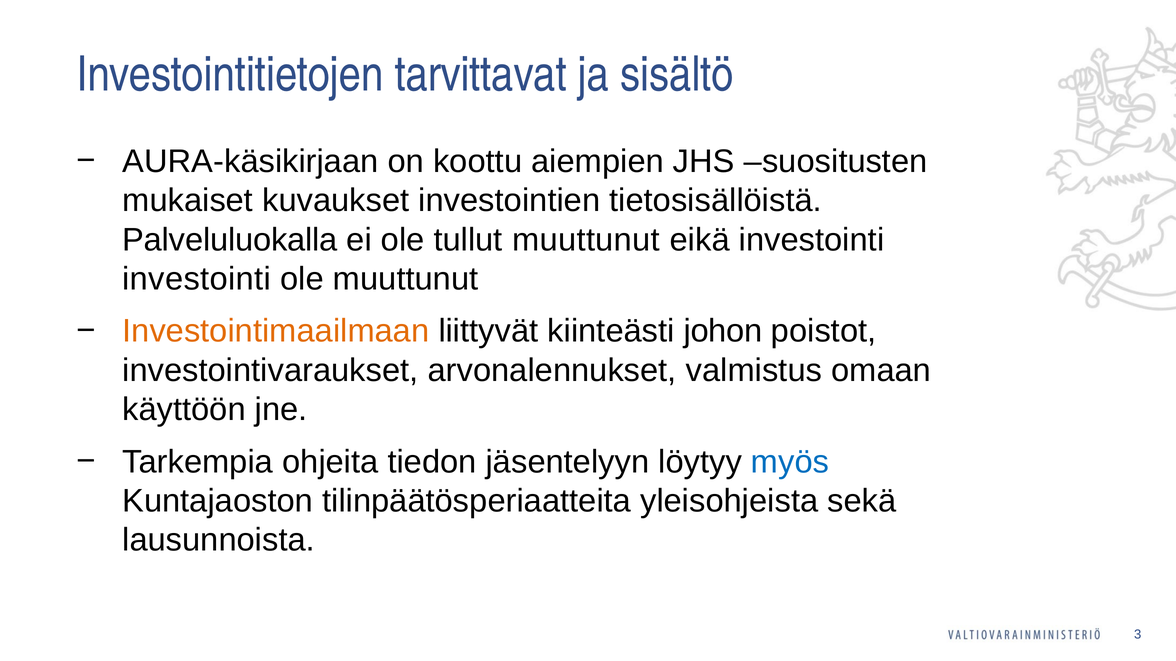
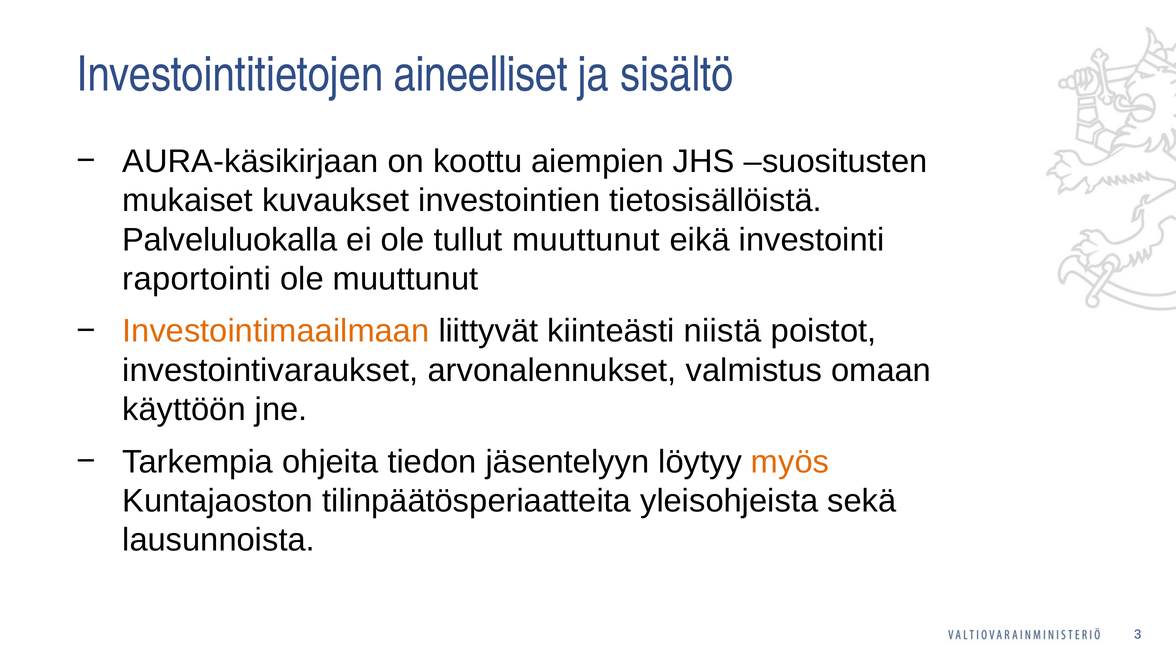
tarvittavat: tarvittavat -> aineelliset (481, 75)
investointi: investointi -> raportointi (197, 279)
johon: johon -> niistä (723, 331)
myös colour: blue -> orange (790, 462)
